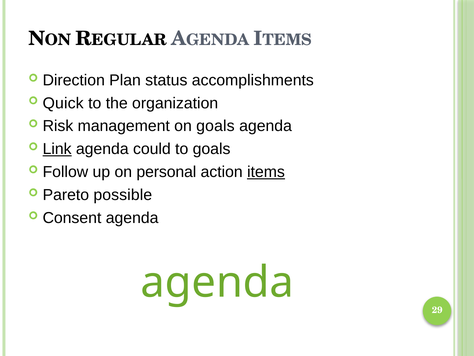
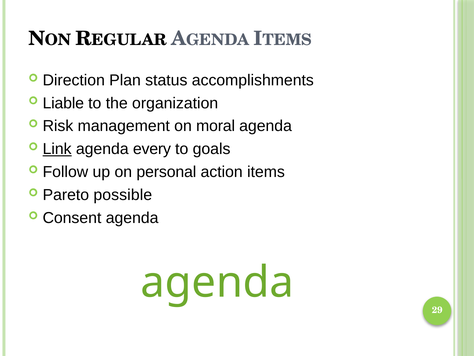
Quick: Quick -> Liable (63, 103)
on goals: goals -> moral (216, 126)
could: could -> every (152, 149)
items underline: present -> none (266, 172)
